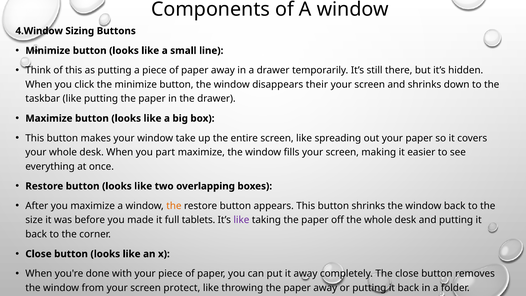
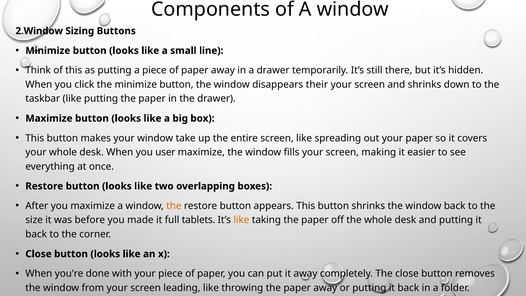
4.Window: 4.Window -> 2.Window (39, 31)
part: part -> user (165, 152)
like colour: purple -> orange (241, 220)
protect: protect -> leading (182, 288)
